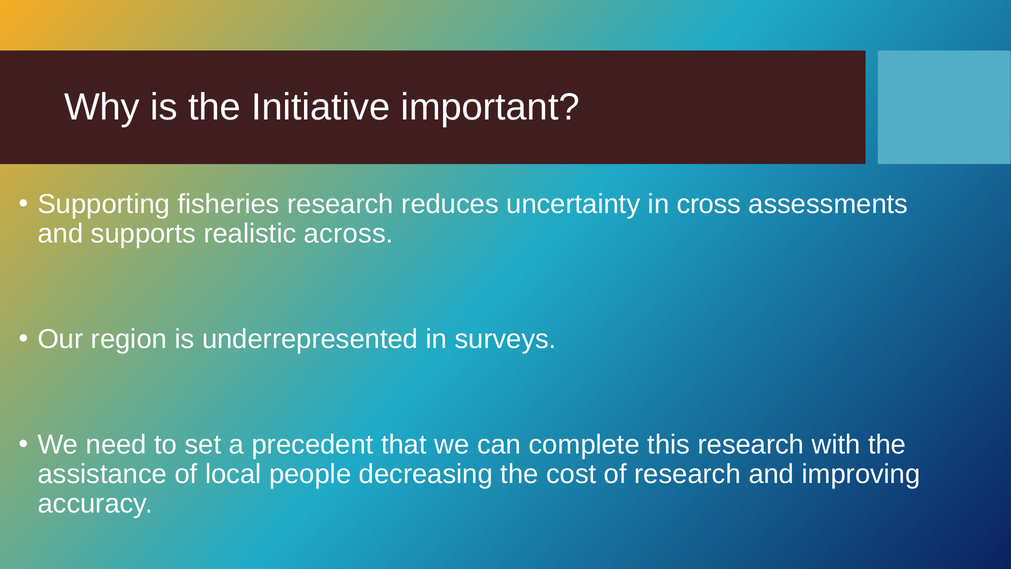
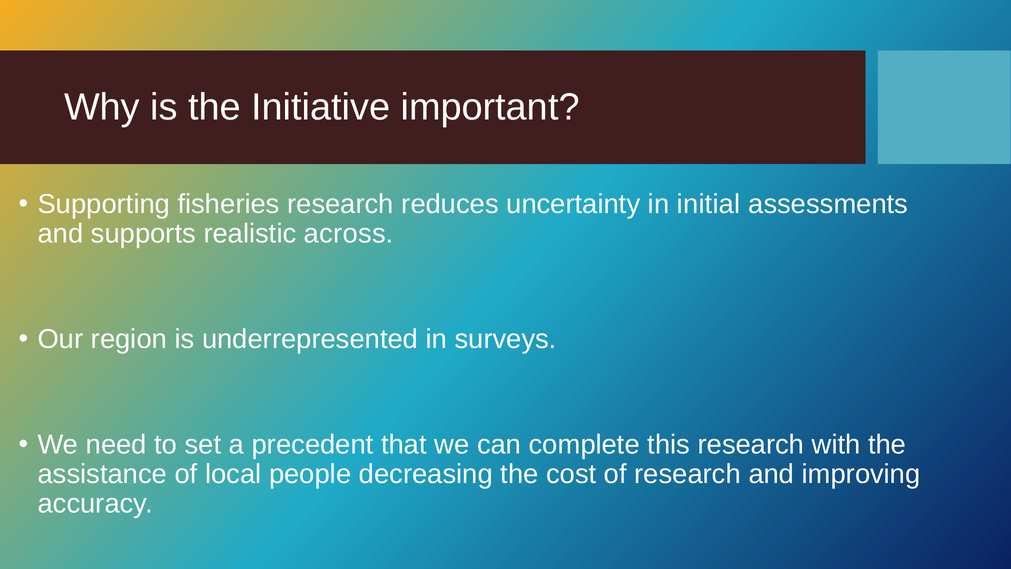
cross: cross -> initial (709, 204)
